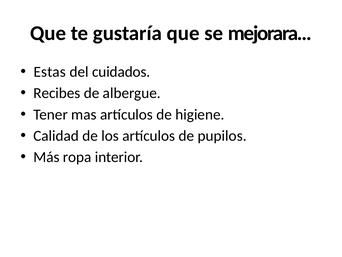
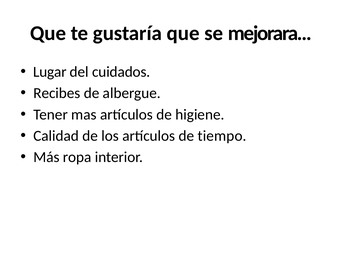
Estas: Estas -> Lugar (50, 72)
pupilos: pupilos -> tiempo (222, 136)
